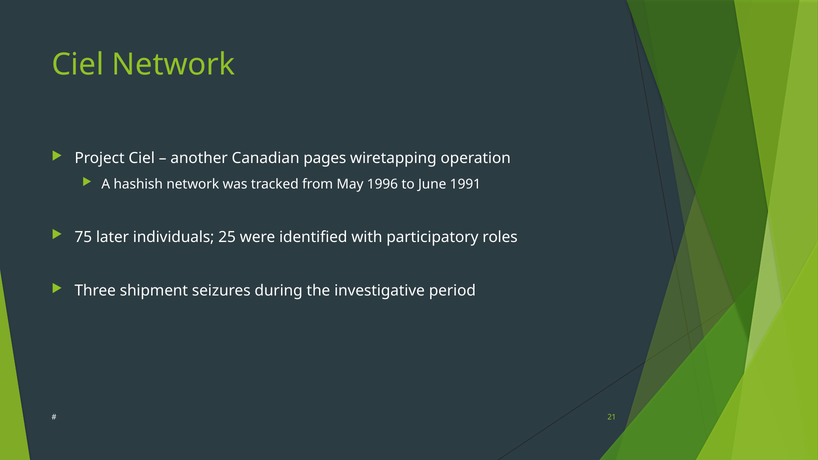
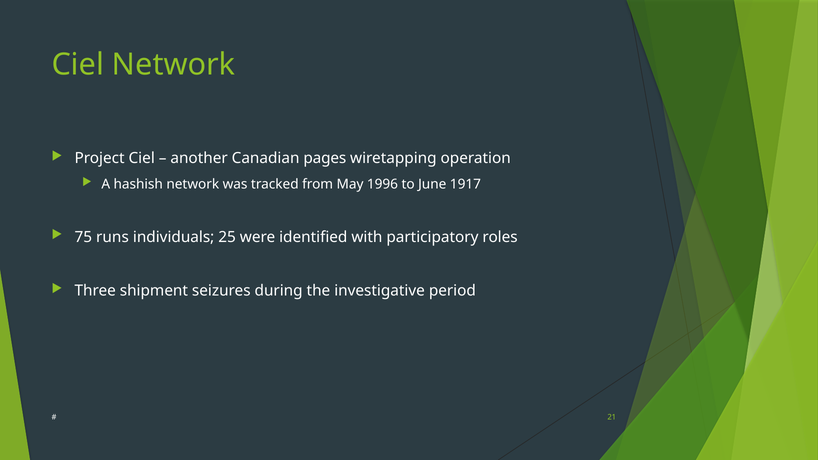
1991: 1991 -> 1917 (465, 184)
later: later -> runs (112, 237)
